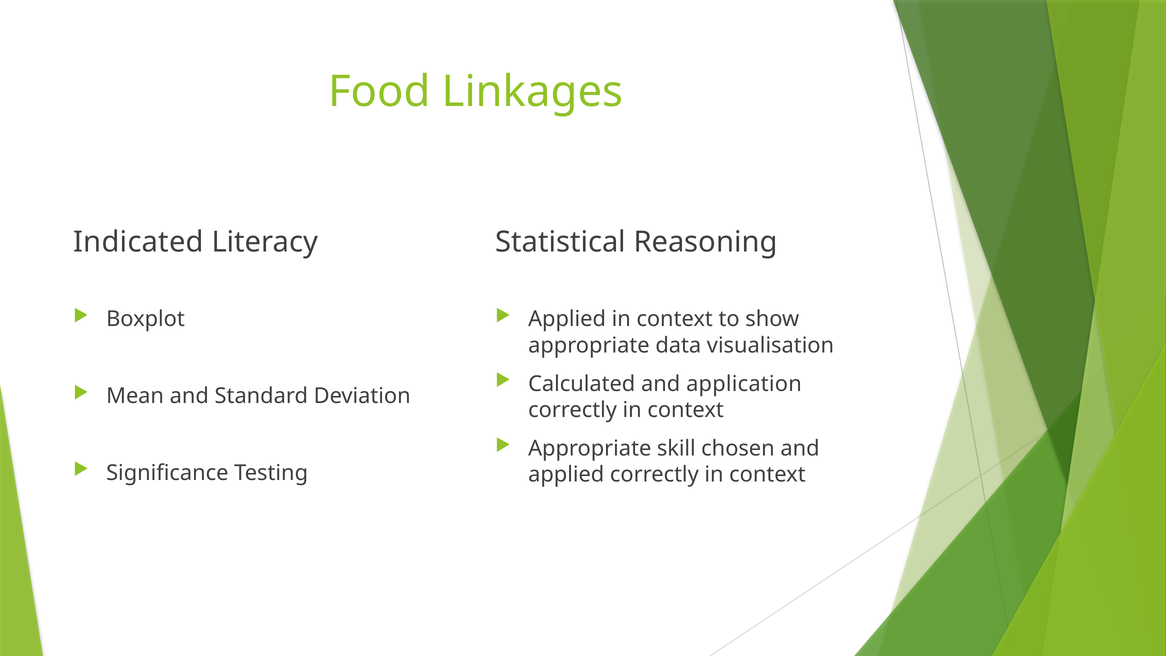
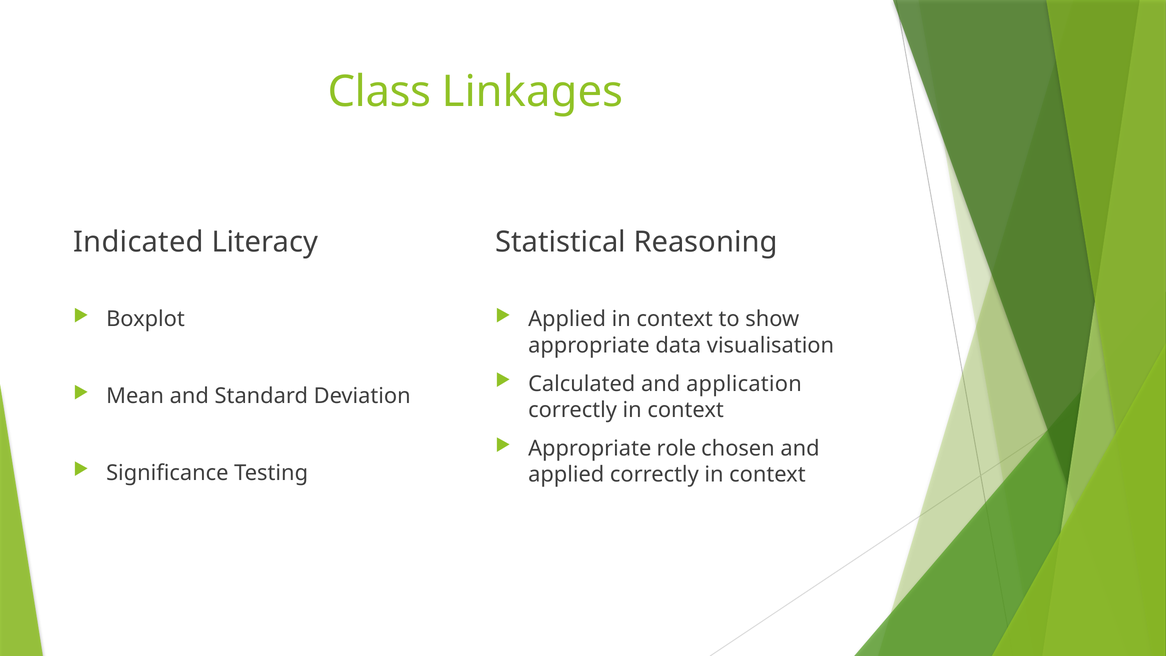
Food: Food -> Class (379, 92)
skill: skill -> role (676, 448)
